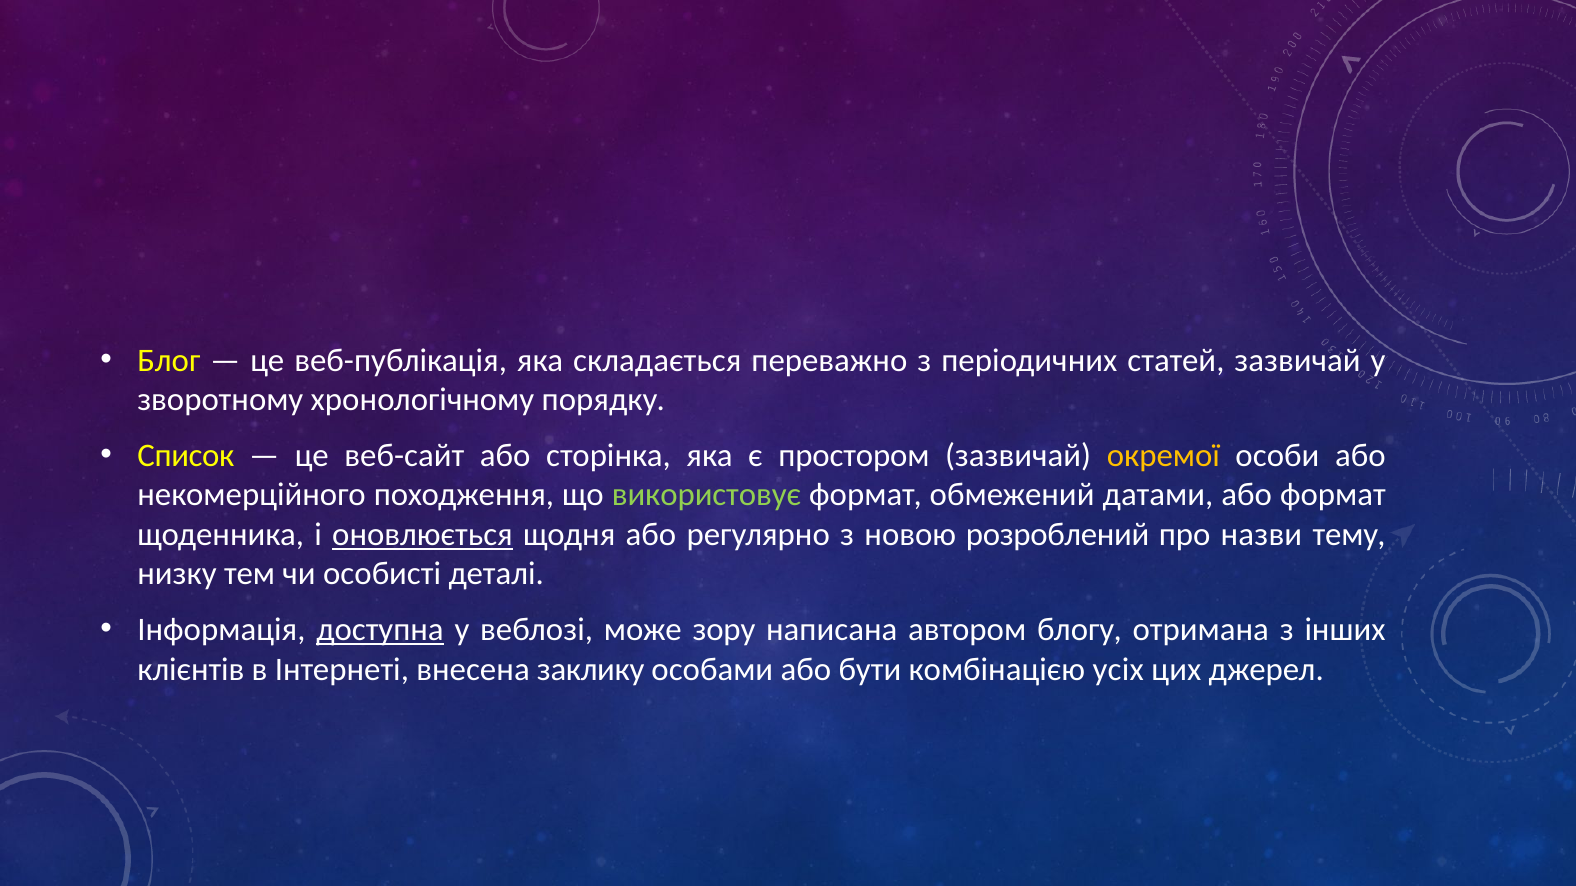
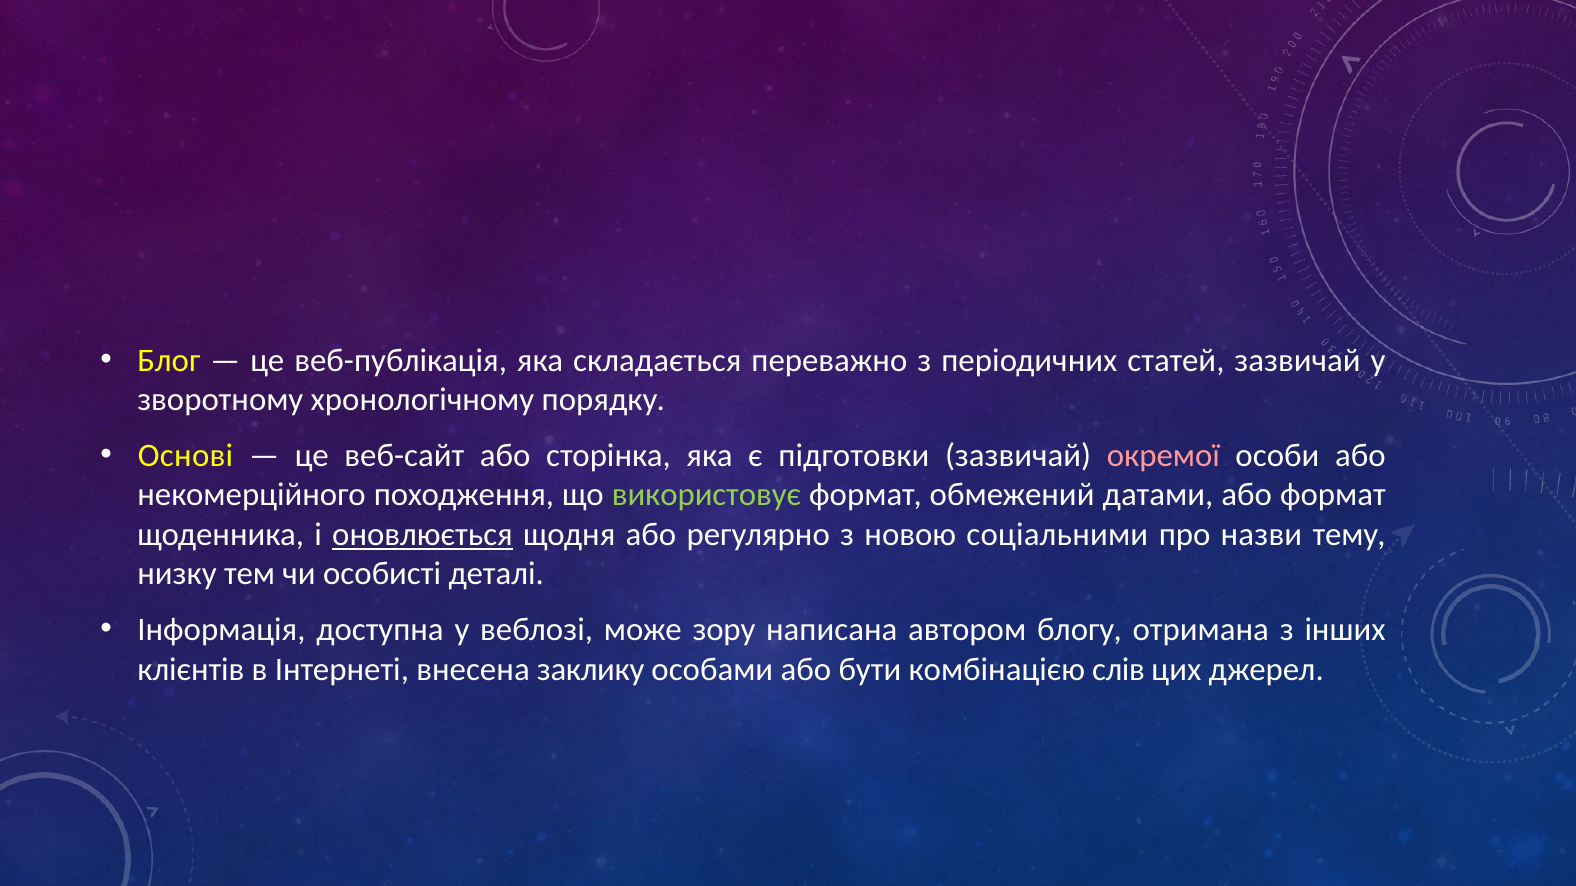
Список: Список -> Основі (186, 456)
простором: простором -> підготовки (854, 456)
окремої colour: yellow -> pink (1163, 456)
розроблений: розроблений -> соціальними (1057, 535)
доступна underline: present -> none (380, 630)
усіх: усіх -> слів (1118, 670)
